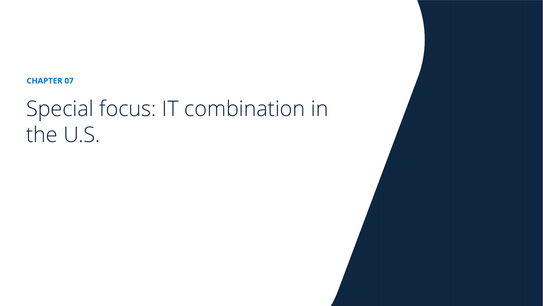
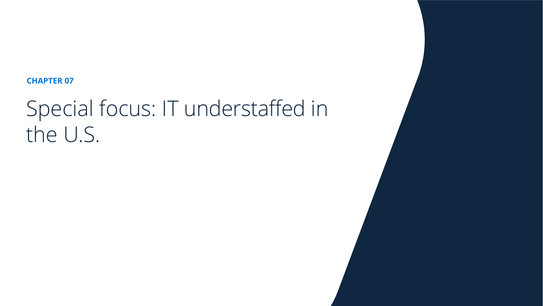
combination: combination -> understaffed (245, 109)
